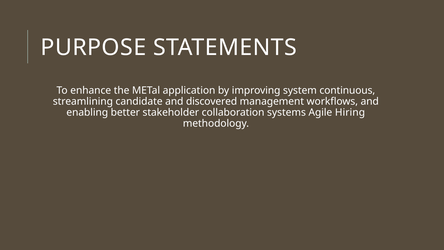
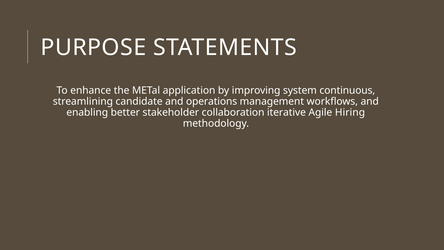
discovered: discovered -> operations (212, 101)
systems: systems -> iterative (286, 112)
